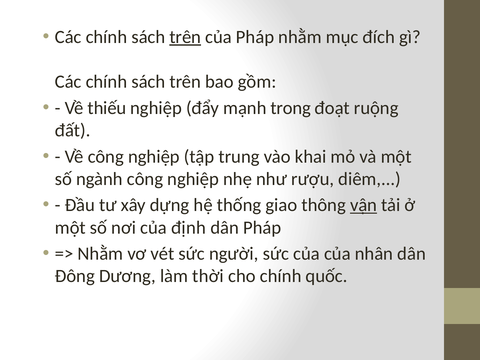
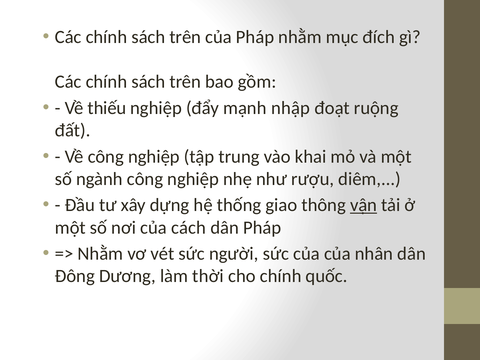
trên underline: present -> none (185, 37)
trong: trong -> nhập (291, 108)
định: định -> cách (189, 228)
